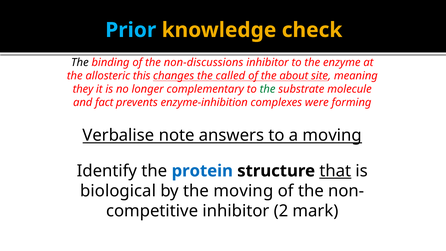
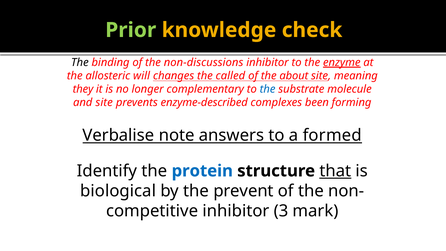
Prior colour: light blue -> light green (131, 30)
enzyme underline: none -> present (342, 62)
this: this -> will (142, 76)
the colour: green -> blue (268, 89)
and fact: fact -> site (104, 102)
enzyme-inhibition: enzyme-inhibition -> enzyme-described (204, 102)
were: were -> been (317, 102)
a moving: moving -> formed (332, 135)
the moving: moving -> prevent (243, 191)
2: 2 -> 3 (281, 211)
